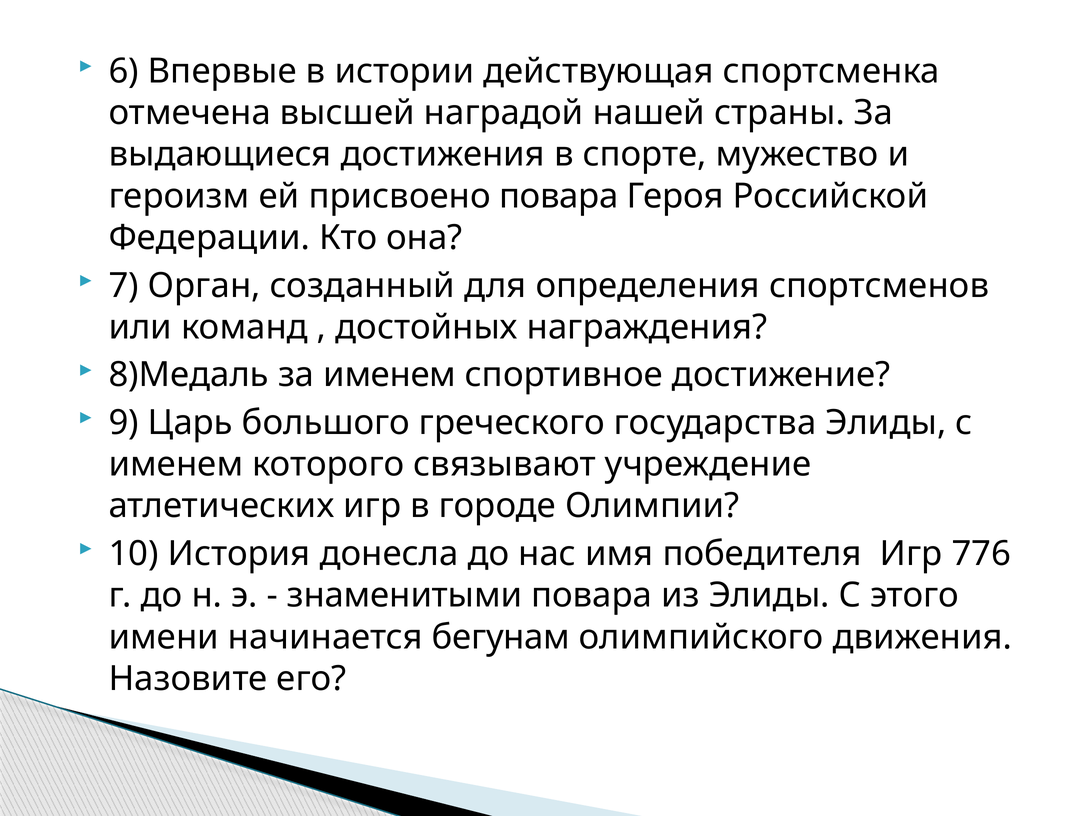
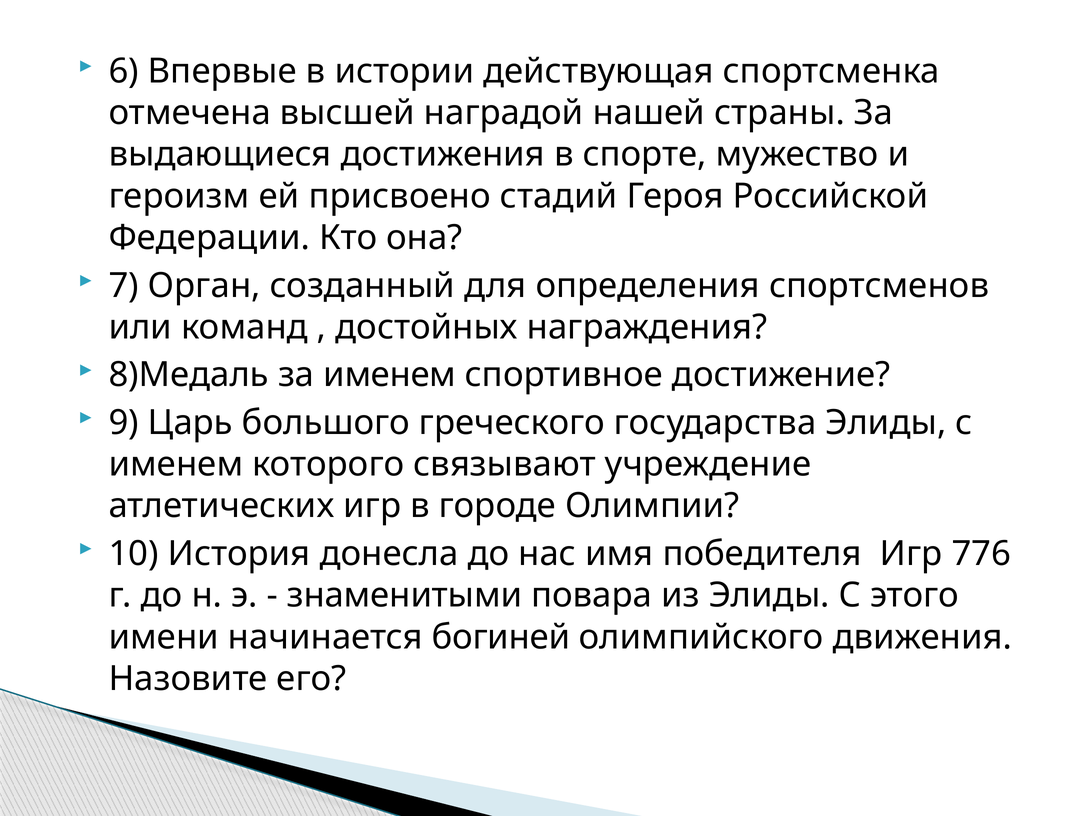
присвоено повара: повара -> стадий (559, 196)
бегунам: бегунам -> богиней (501, 637)
